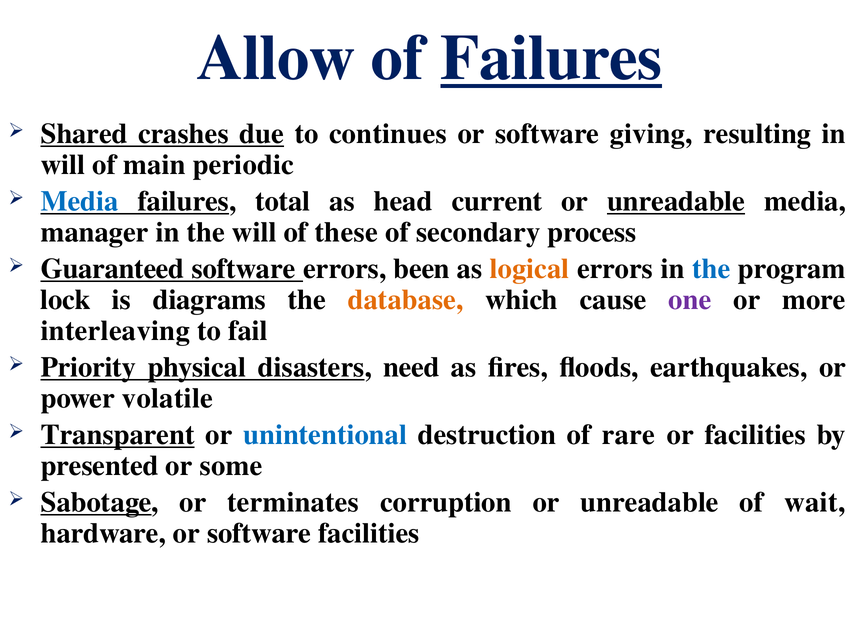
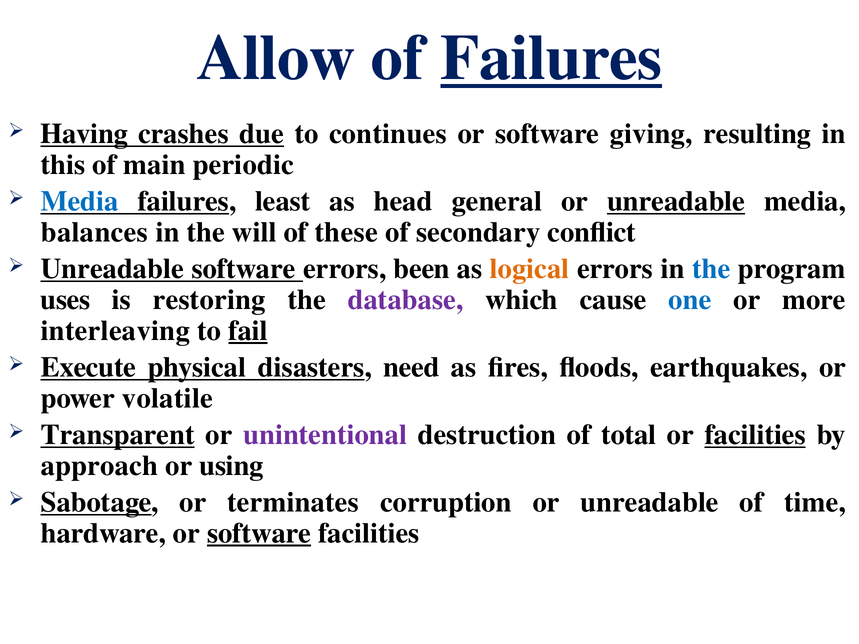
Shared: Shared -> Having (84, 134)
will: will -> this (63, 165)
total: total -> least (283, 202)
current: current -> general (497, 202)
manager: manager -> balances (94, 232)
process: process -> conﬂict (592, 232)
Guaranteed: Guaranteed -> Unreadable (112, 269)
lock: lock -> uses (65, 300)
diagrams: diagrams -> restoring (209, 300)
database colour: orange -> purple (405, 300)
one colour: purple -> blue (690, 300)
fail underline: none -> present (248, 331)
Priority: Priority -> Execute (88, 367)
unintentional colour: blue -> purple (325, 435)
rare: rare -> total (629, 435)
facilities underline: none -> present (755, 435)
presented: presented -> approach (99, 466)
some: some -> using (232, 466)
wait: wait -> time (815, 503)
software underline: none -> present (259, 533)
